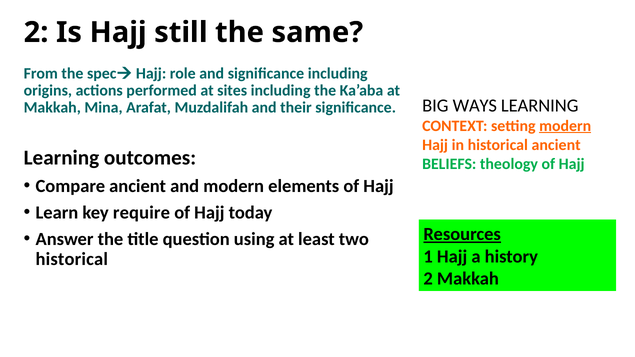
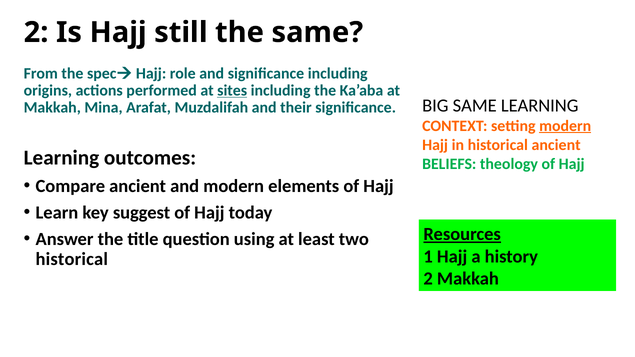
sites underline: none -> present (232, 90)
BIG WAYS: WAYS -> SAME (475, 105)
require: require -> suggest (142, 213)
